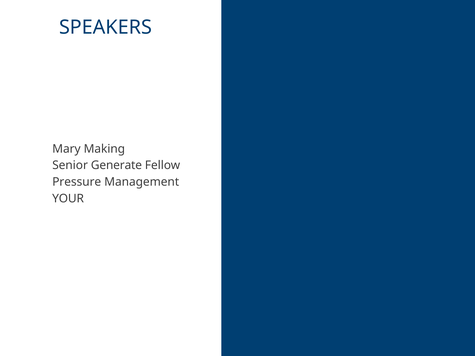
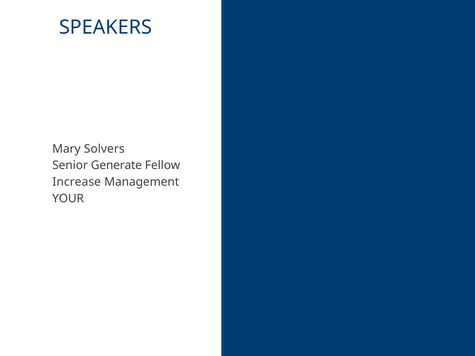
Making: Making -> Solvers (104, 149)
Pressure: Pressure -> Increase (77, 182)
